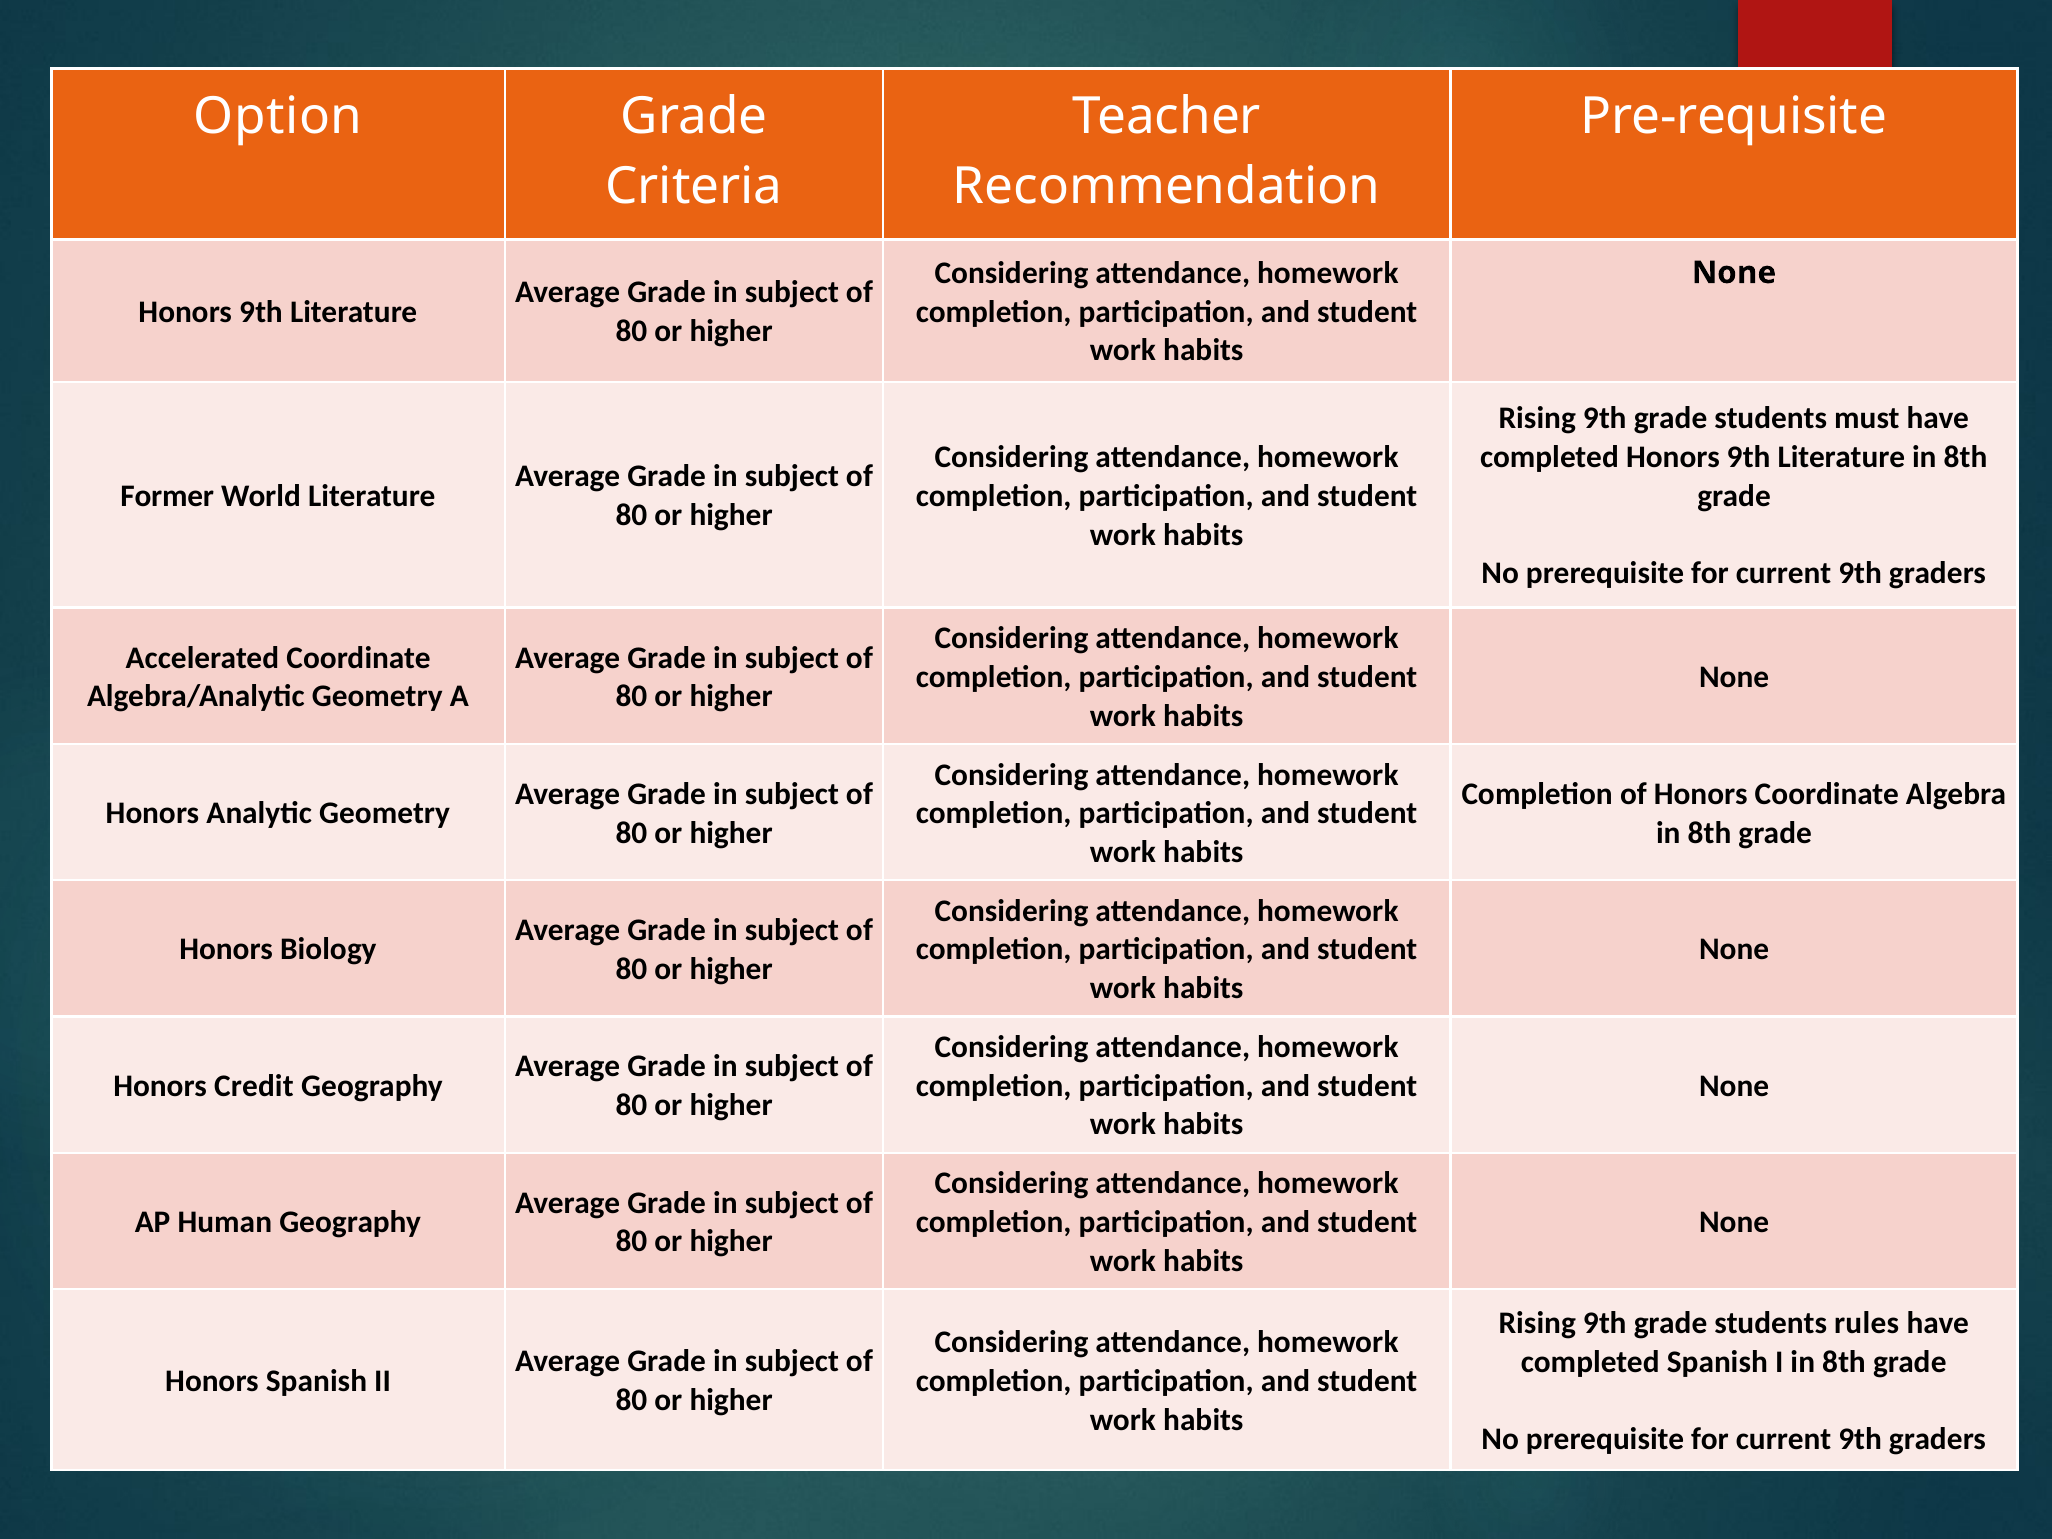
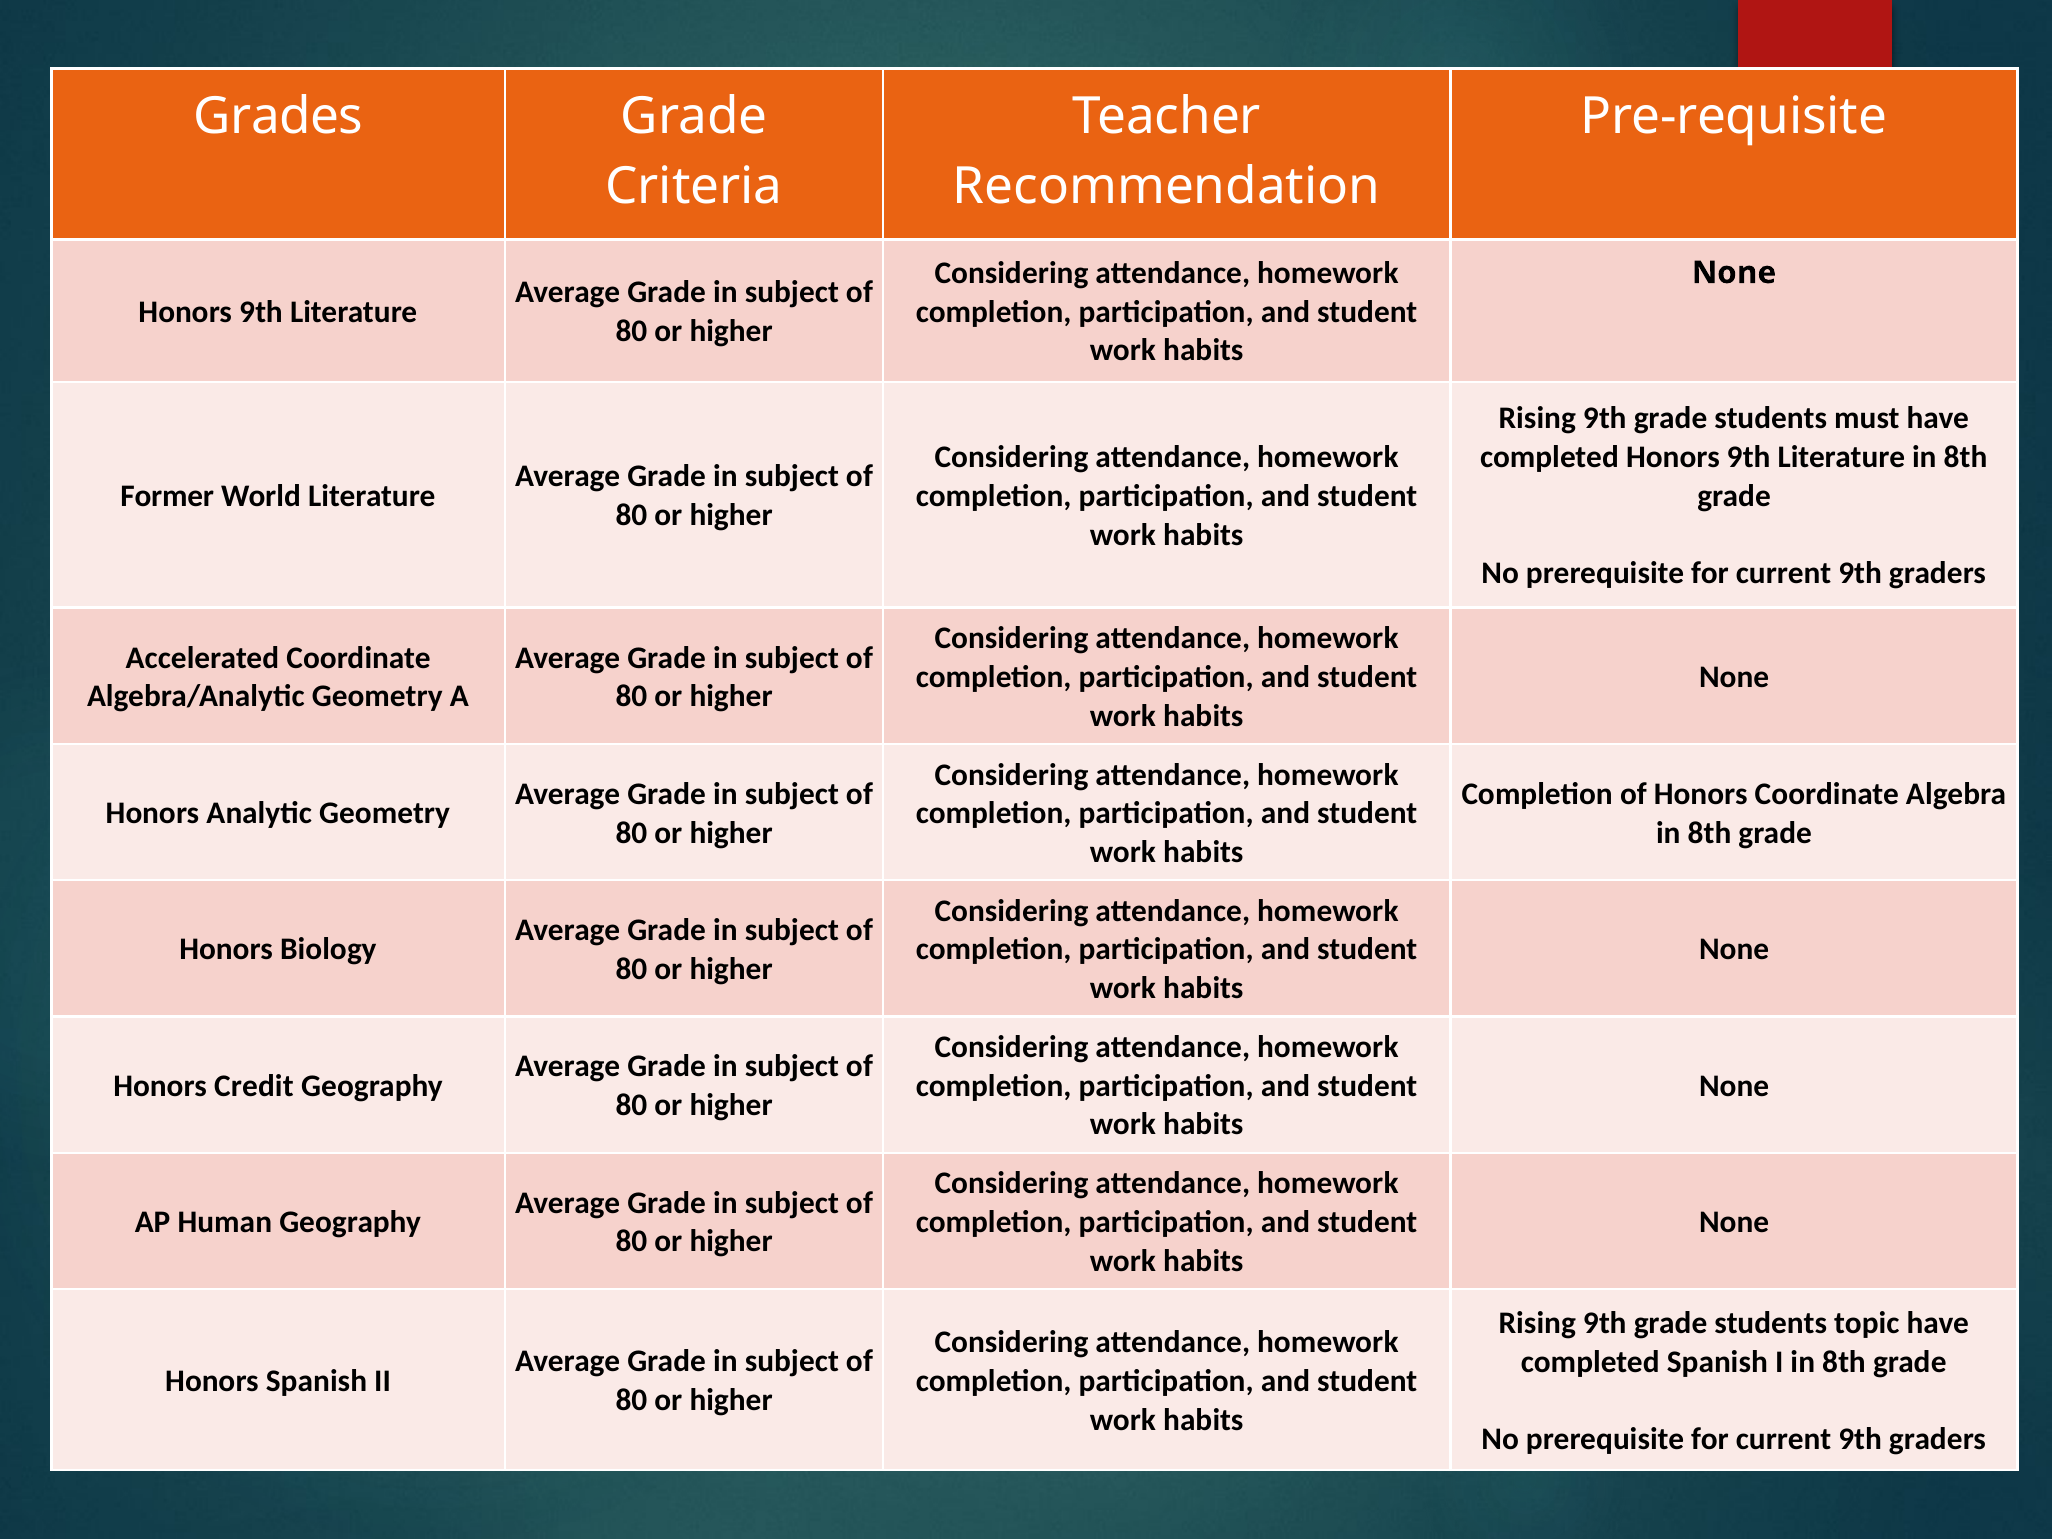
Option: Option -> Grades (278, 116)
rules: rules -> topic (1867, 1323)
